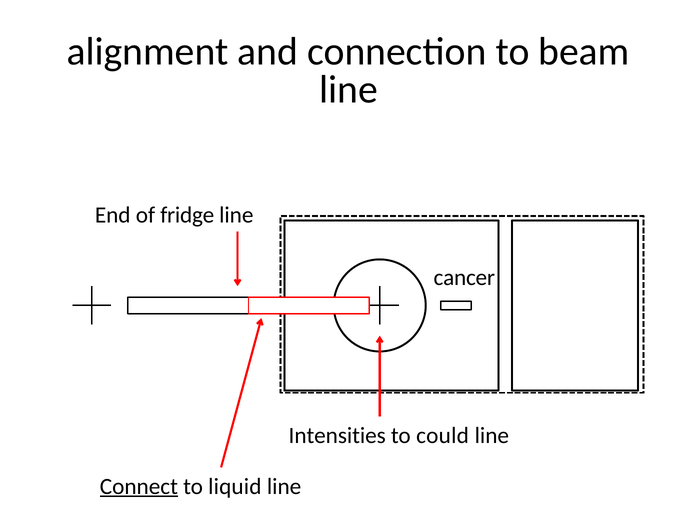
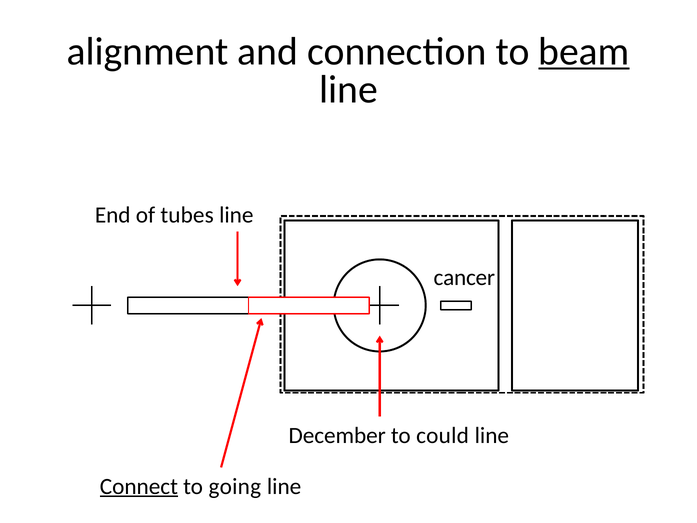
beam underline: none -> present (584, 51)
fridge: fridge -> tubes (187, 215)
Intensities: Intensities -> December (337, 435)
liquid: liquid -> going (235, 486)
